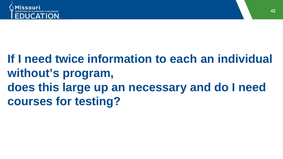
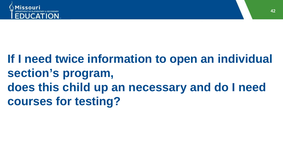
each: each -> open (184, 59)
without’s: without’s -> section’s (33, 73)
large: large -> child (77, 87)
